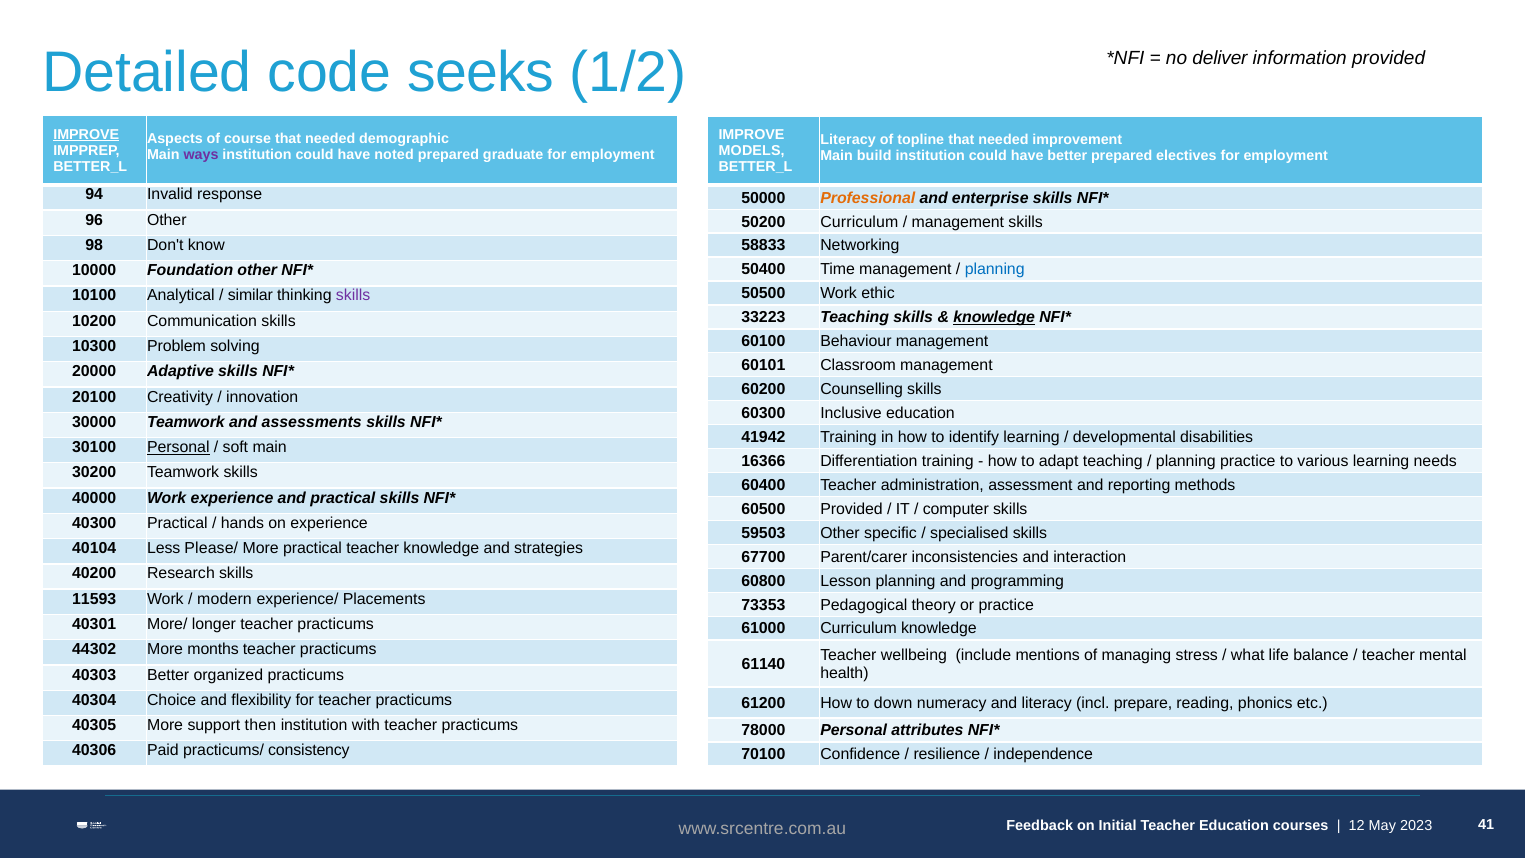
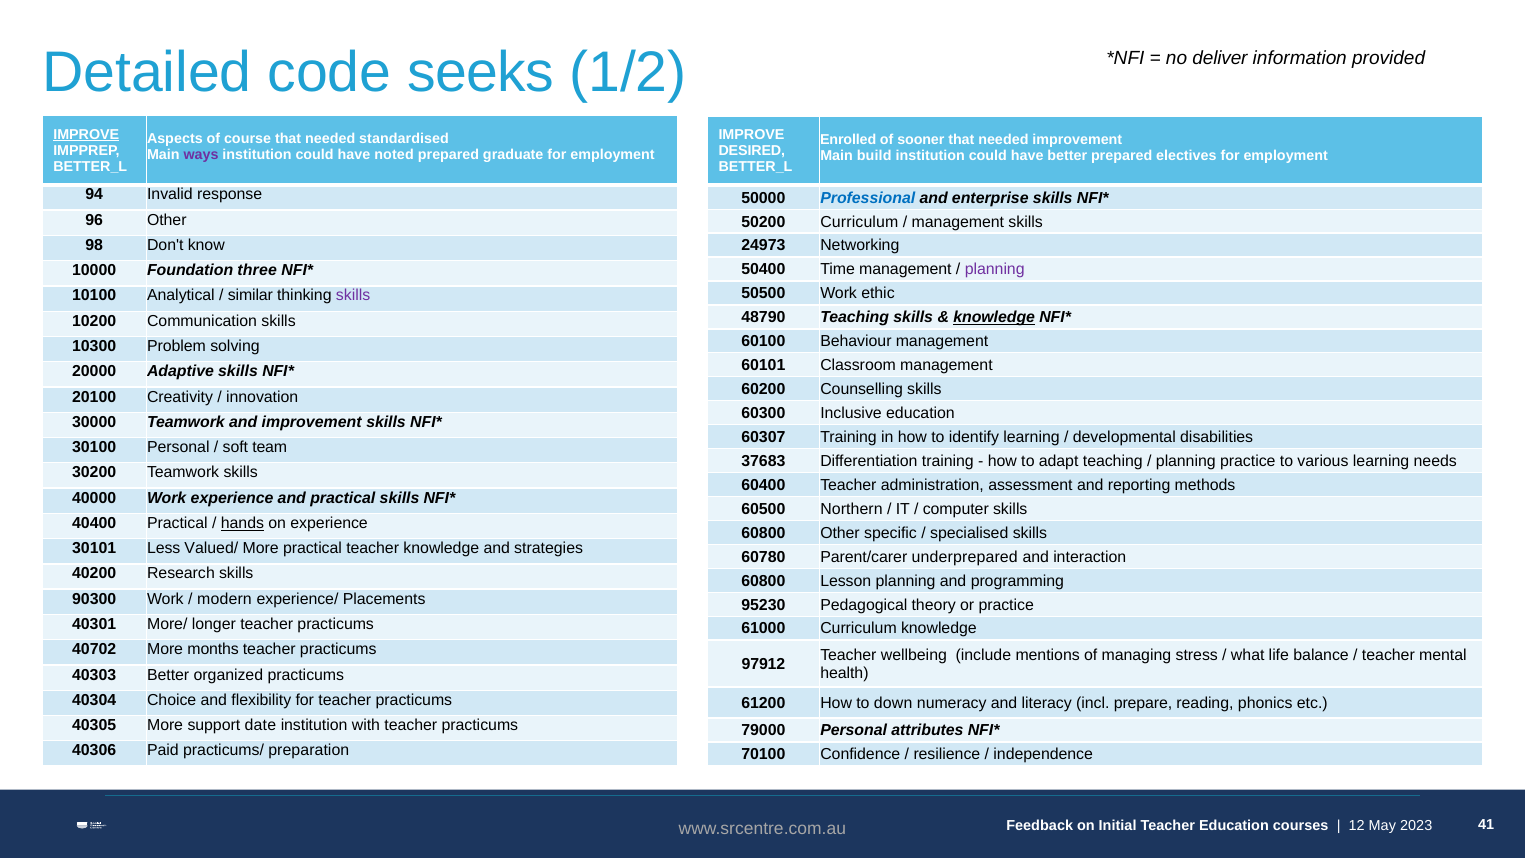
demographic: demographic -> standardised (404, 139)
Literacy: Literacy -> Enrolled (848, 140)
topline: topline -> sooner (921, 140)
MODELS: MODELS -> DESIRED (752, 151)
Professional colour: orange -> blue (868, 198)
58833: 58833 -> 24973 (763, 246)
planning colour: blue -> purple (995, 270)
Foundation other: other -> three (257, 270)
33223: 33223 -> 48790 (763, 317)
and assessments: assessments -> improvement (312, 422)
41942: 41942 -> 60307 (763, 437)
Personal underline: present -> none (178, 447)
soft main: main -> team (270, 447)
16366: 16366 -> 37683 (763, 461)
60500 Provided: Provided -> Northern (851, 509)
40300: 40300 -> 40400 (94, 523)
hands underline: none -> present (242, 523)
59503: 59503 -> 60800 (763, 533)
40104: 40104 -> 30101 (94, 548)
Please/: Please/ -> Valued/ (211, 548)
67700: 67700 -> 60780 (763, 557)
inconsistencies: inconsistencies -> underprepared (965, 557)
11593: 11593 -> 90300 (94, 599)
73353: 73353 -> 95230 (763, 605)
44302: 44302 -> 40702 (94, 649)
61140: 61140 -> 97912 (763, 664)
then: then -> date (260, 725)
78000: 78000 -> 79000 (763, 731)
consistency: consistency -> preparation (309, 750)
